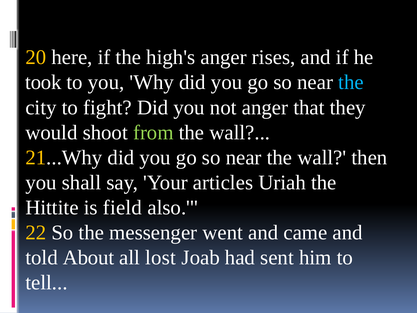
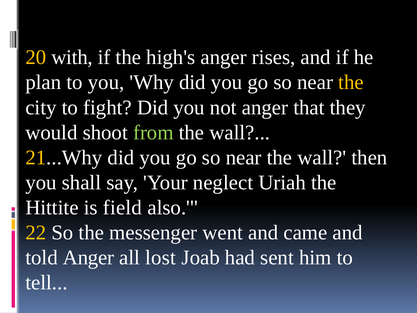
here: here -> with (72, 57)
took: took -> plan (43, 82)
the colour: light blue -> yellow (351, 82)
articles: articles -> neglect (223, 182)
told About: About -> Anger (89, 257)
